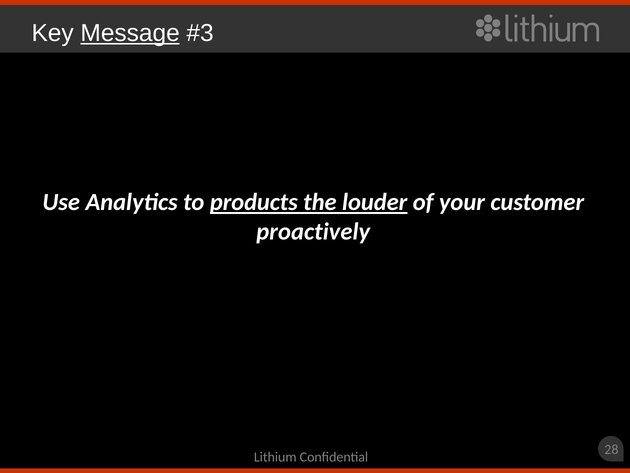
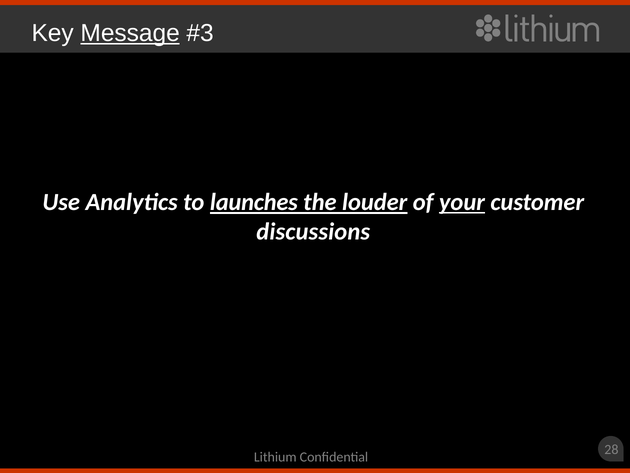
products: products -> launches (254, 202)
your underline: none -> present (462, 202)
proactively: proactively -> discussions (313, 232)
